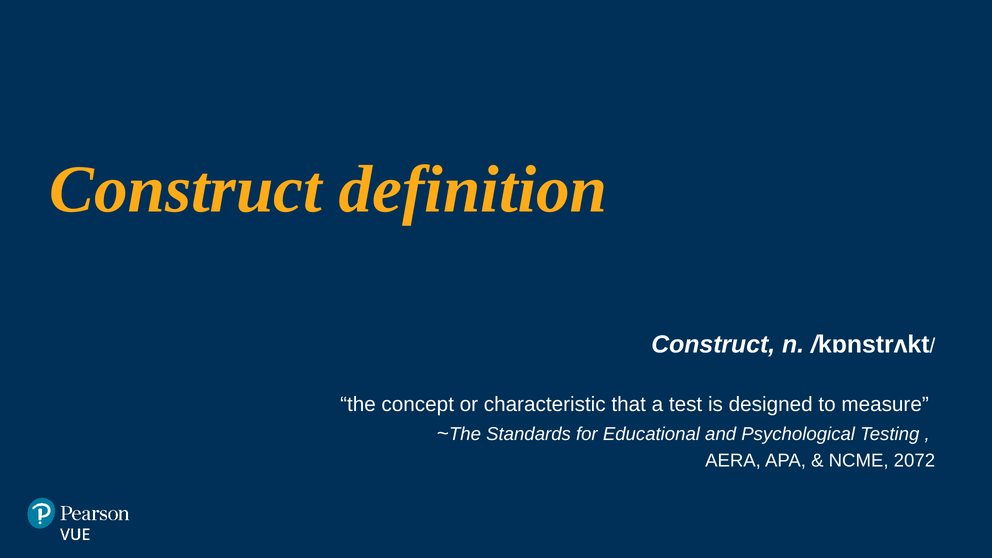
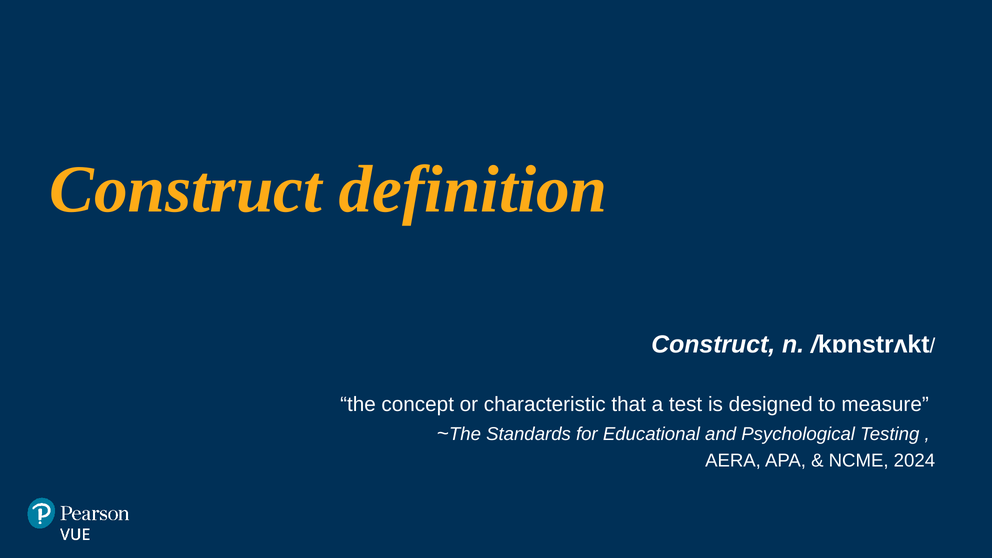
2072: 2072 -> 2024 (914, 461)
